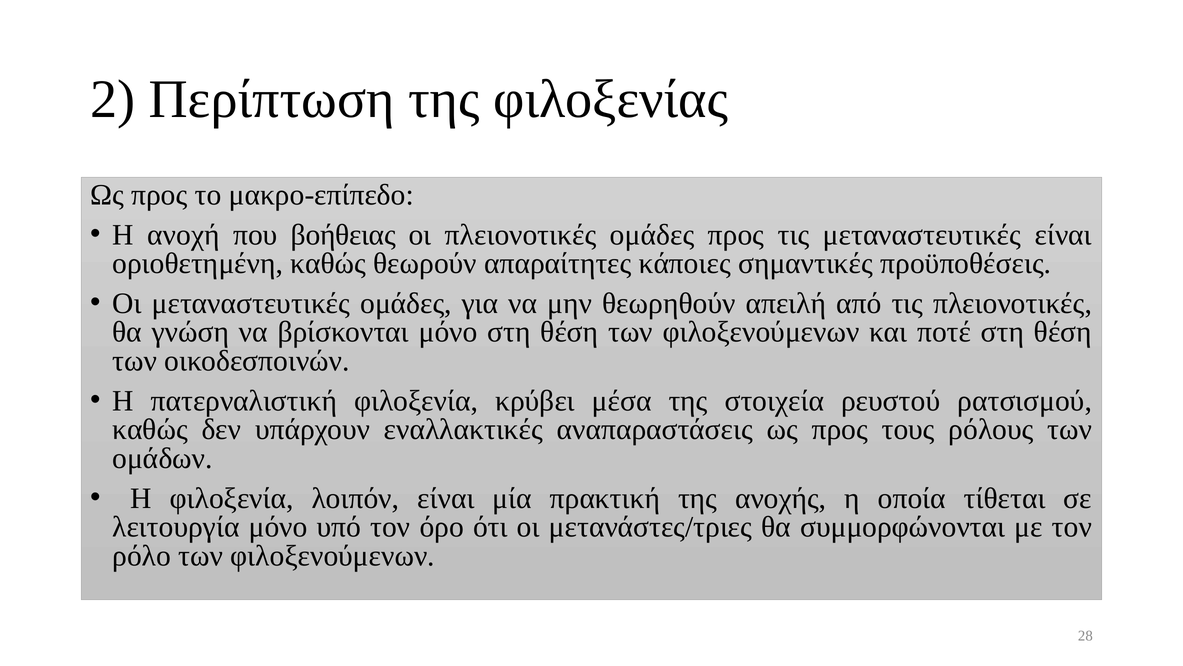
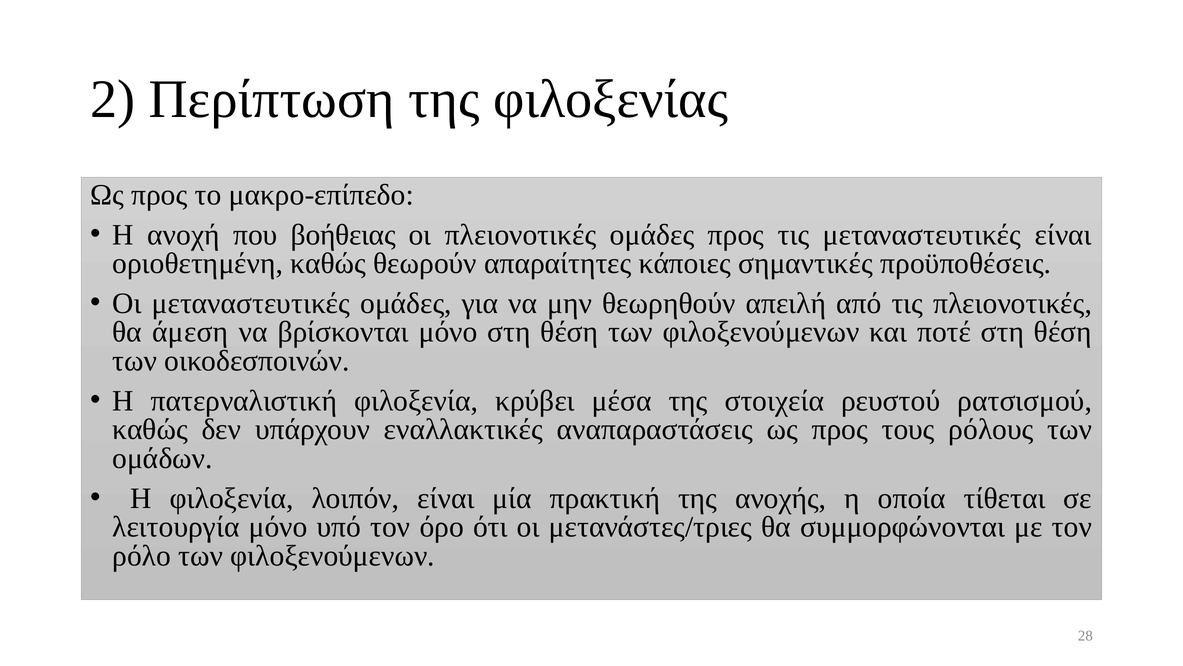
γνώση: γνώση -> άμεση (190, 332)
